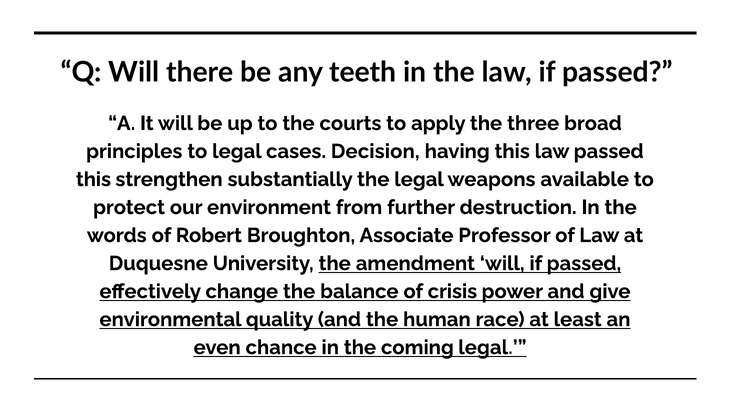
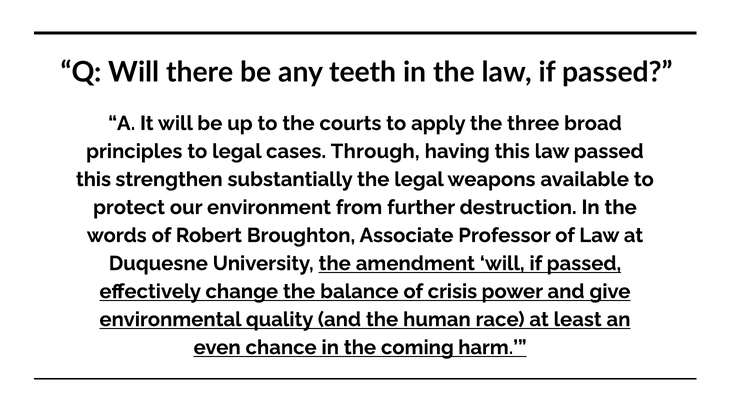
Decision: Decision -> Through (375, 151)
coming legal: legal -> harm (492, 347)
